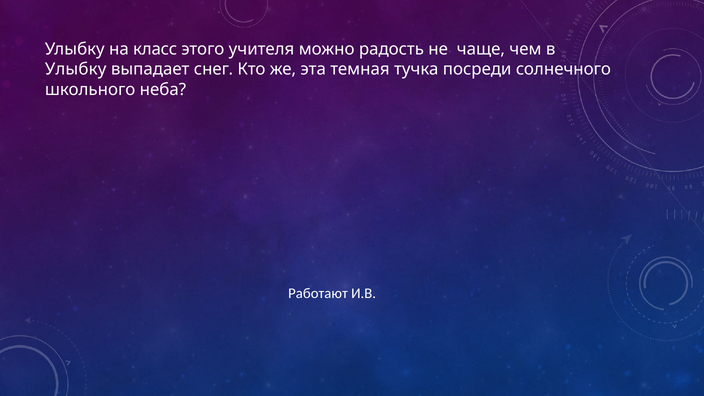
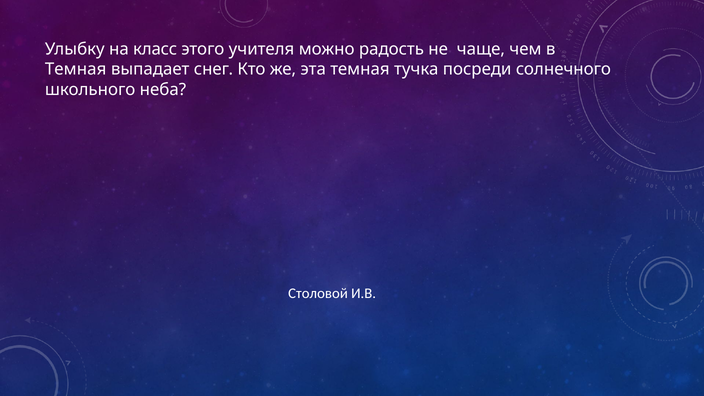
Улыбку: Улыбку -> Темная (76, 69)
Работают: Работают -> Столовой (318, 294)
